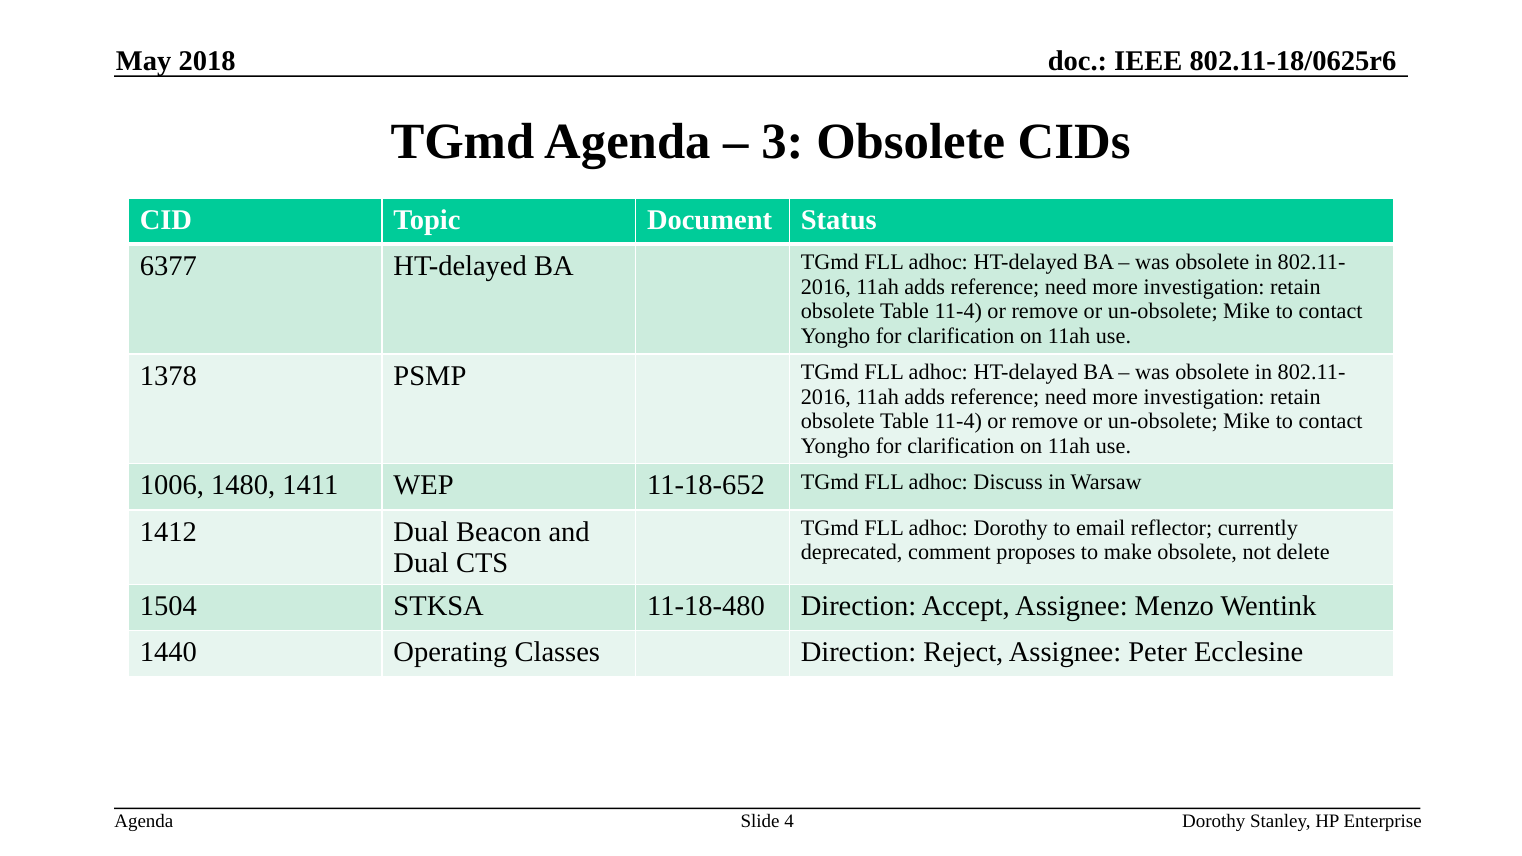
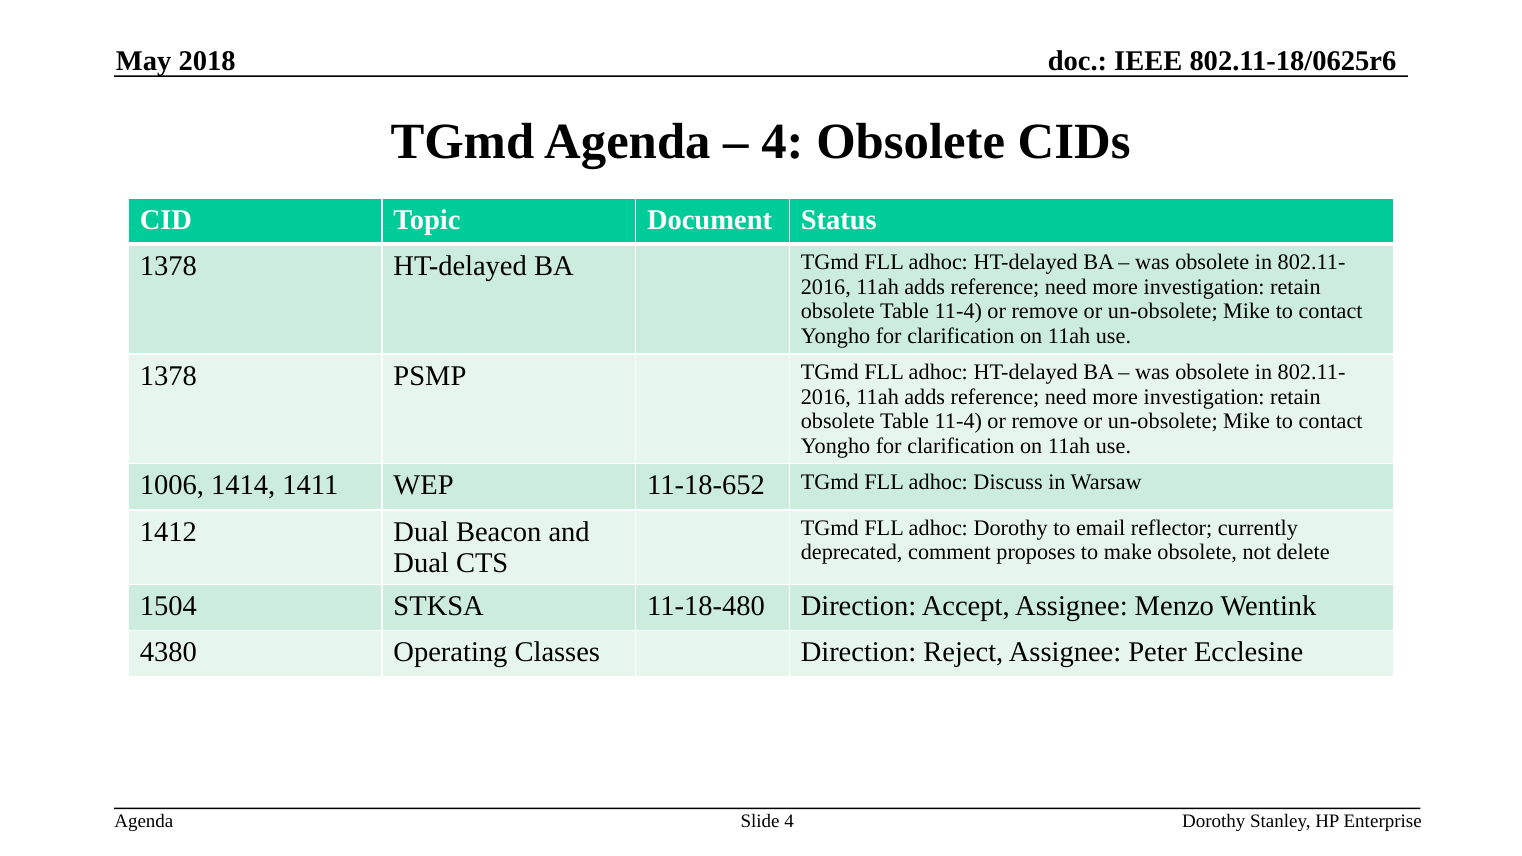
3: 3 -> 4 (782, 141)
6377: 6377 -> 1378 (168, 266)
1480: 1480 -> 1414 (243, 485)
1440: 1440 -> 4380 (168, 653)
